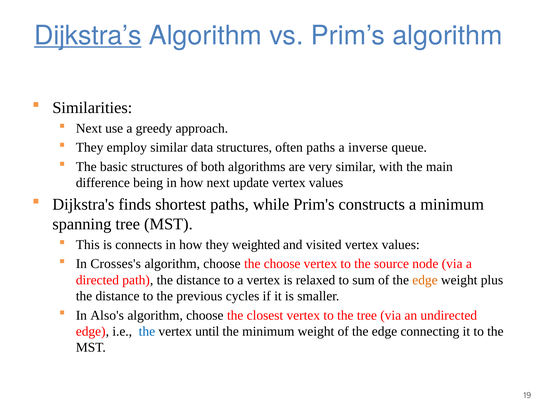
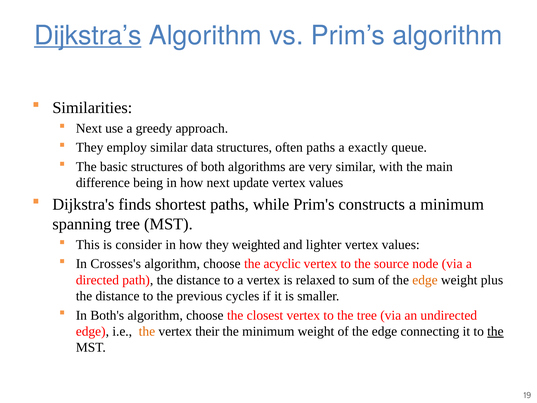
inverse: inverse -> exactly (368, 147)
connects: connects -> consider (139, 245)
visited: visited -> lighter (324, 245)
the choose: choose -> acyclic (282, 264)
Also's: Also's -> Both's (107, 315)
the colour: blue -> orange (147, 331)
until: until -> their (207, 331)
the underline: none -> present (495, 331)
